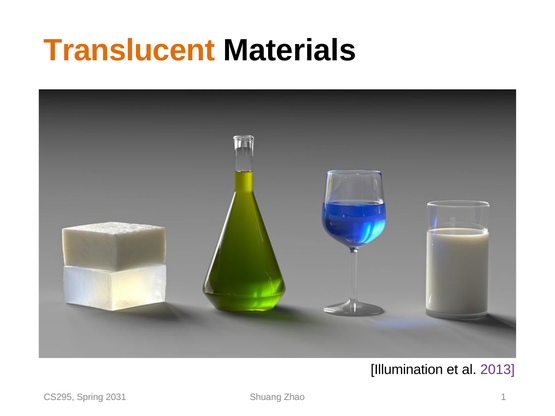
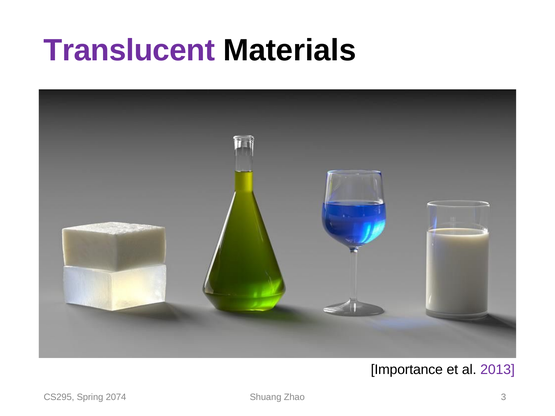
Translucent colour: orange -> purple (129, 50)
Illumination: Illumination -> Importance (407, 370)
2031: 2031 -> 2074 (116, 397)
1: 1 -> 3 (504, 397)
